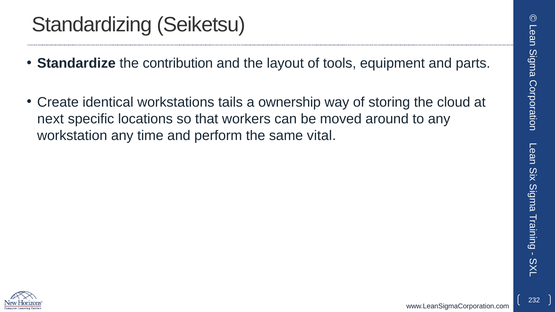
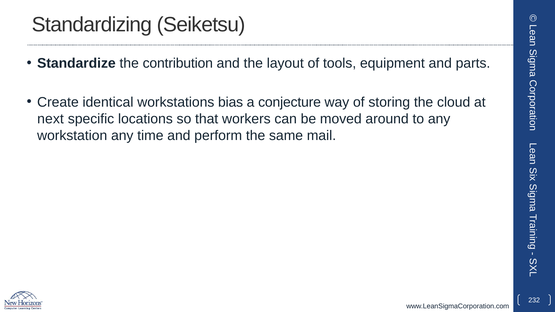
tails: tails -> bias (231, 102)
ownership: ownership -> conjecture (290, 102)
vital: vital -> mail (321, 136)
